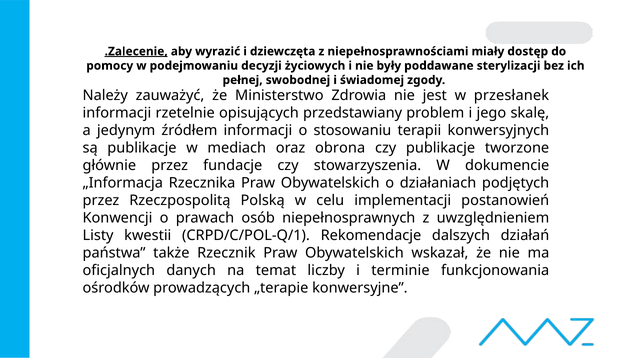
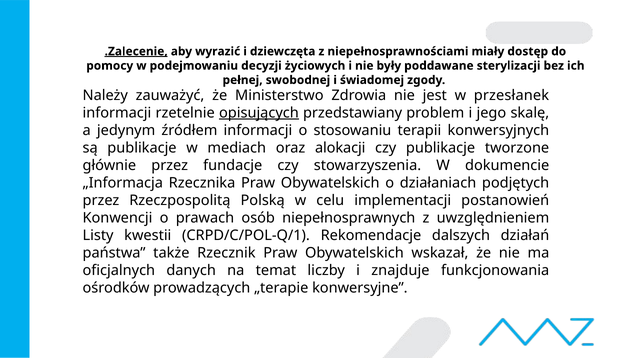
opisujących underline: none -> present (259, 113)
obrona: obrona -> alokacji (340, 148)
terminie: terminie -> znajduje (400, 270)
